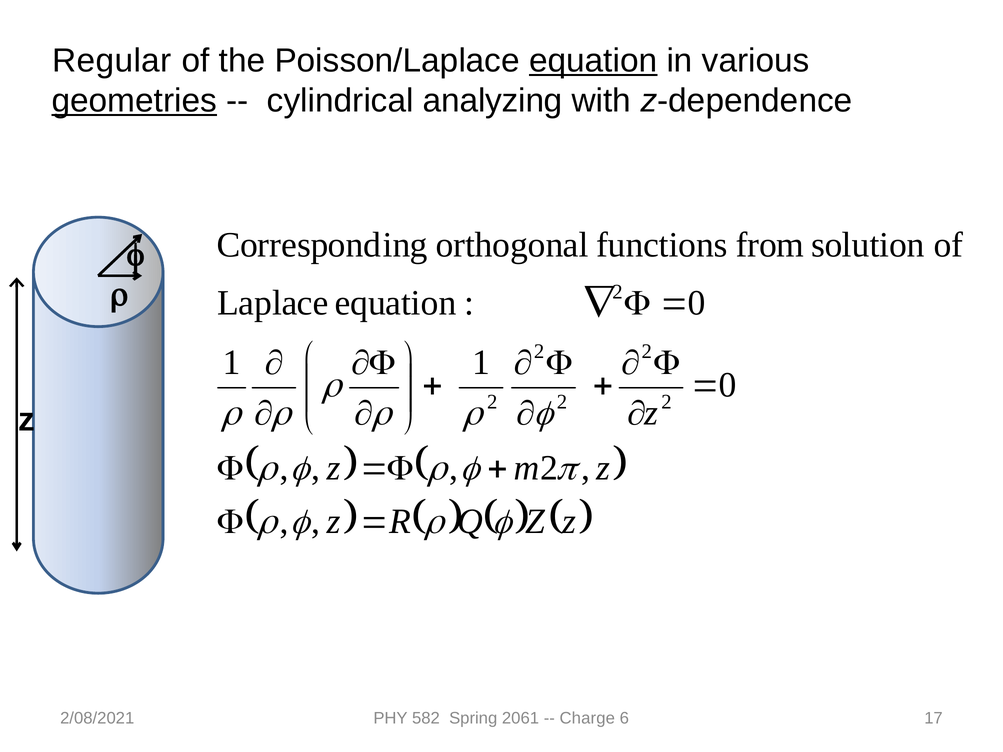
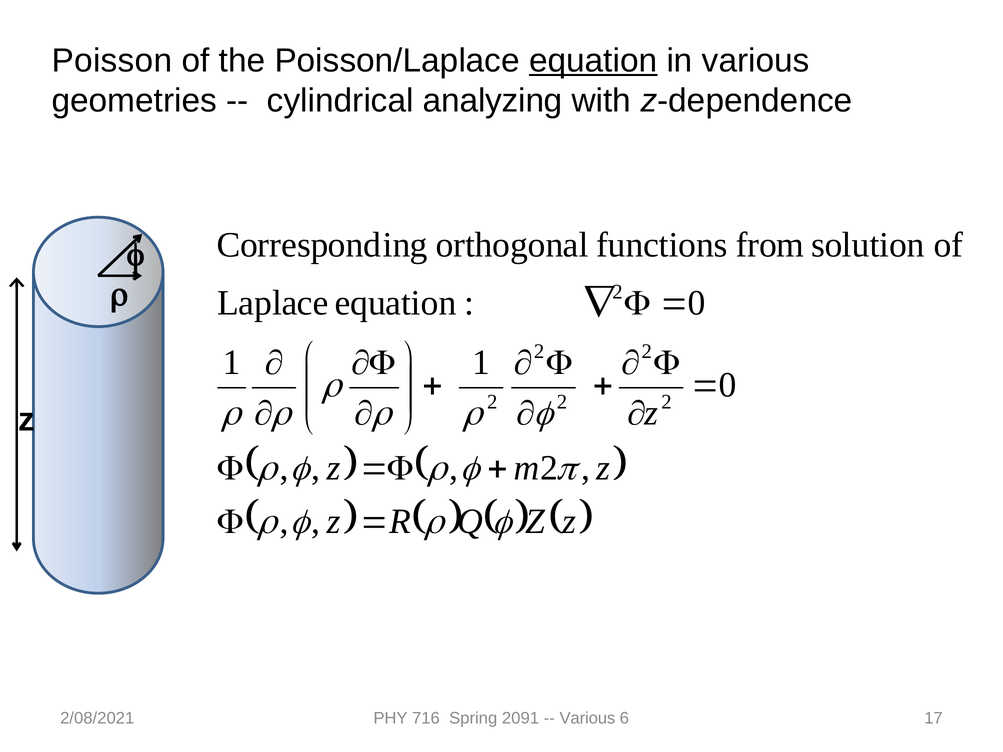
Regular: Regular -> Poisson (112, 61)
geometries underline: present -> none (134, 101)
582: 582 -> 716 (426, 718)
2061: 2061 -> 2091 (521, 718)
Charge: Charge -> Various (587, 718)
